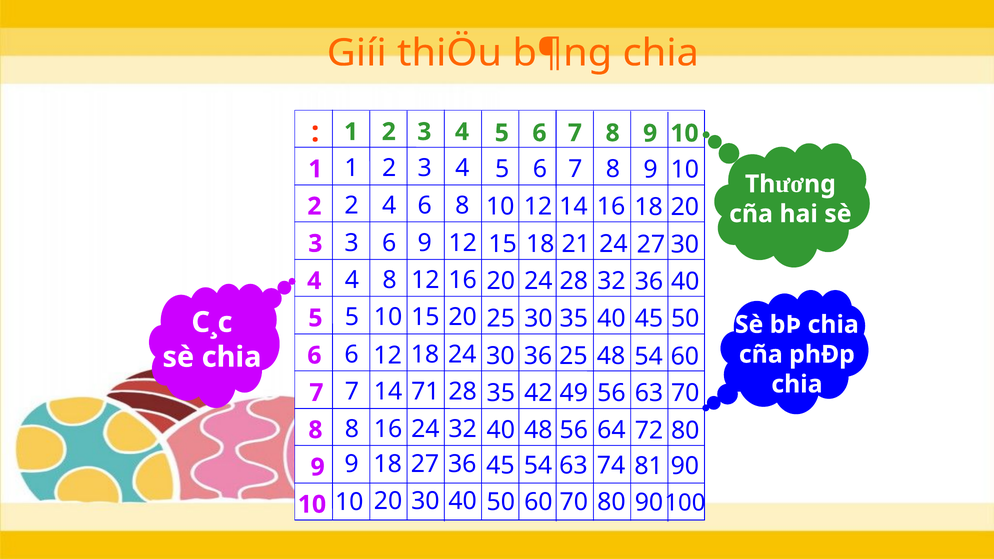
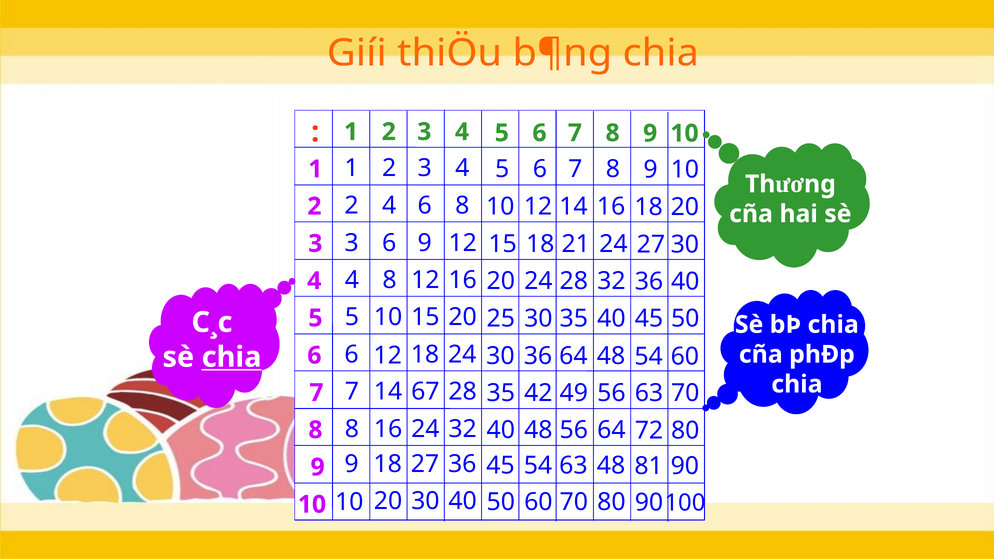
36 25: 25 -> 64 (573, 356)
chia underline: none -> present (232, 357)
71: 71 -> 67 (425, 392)
63 74: 74 -> 48 (611, 466)
